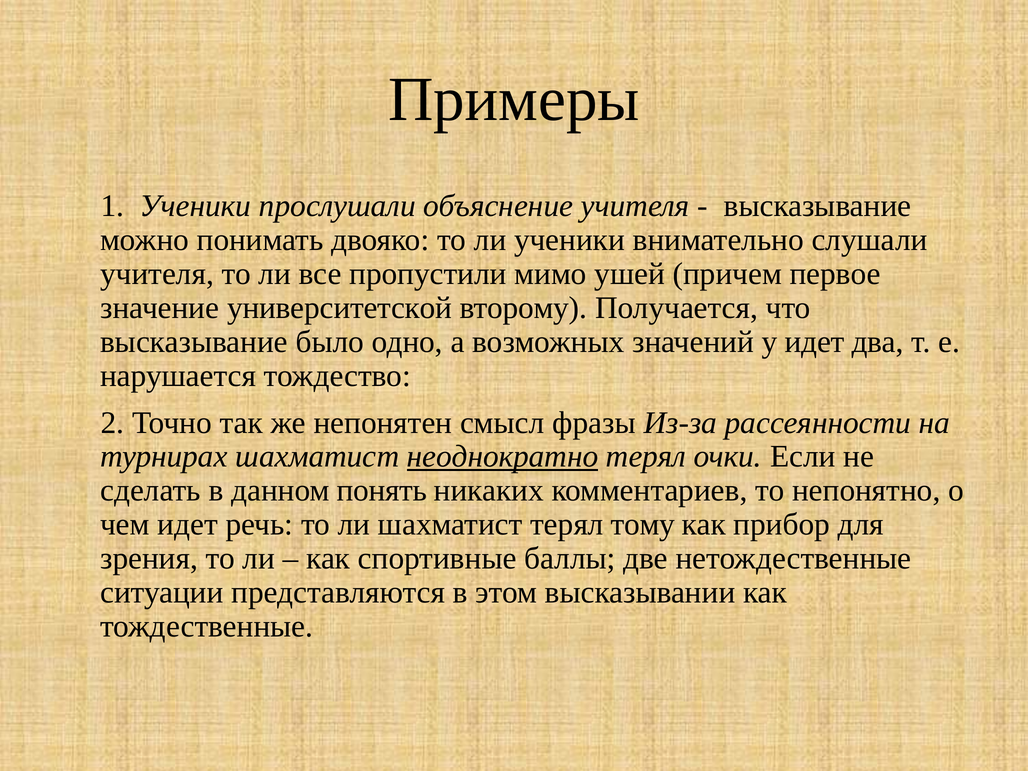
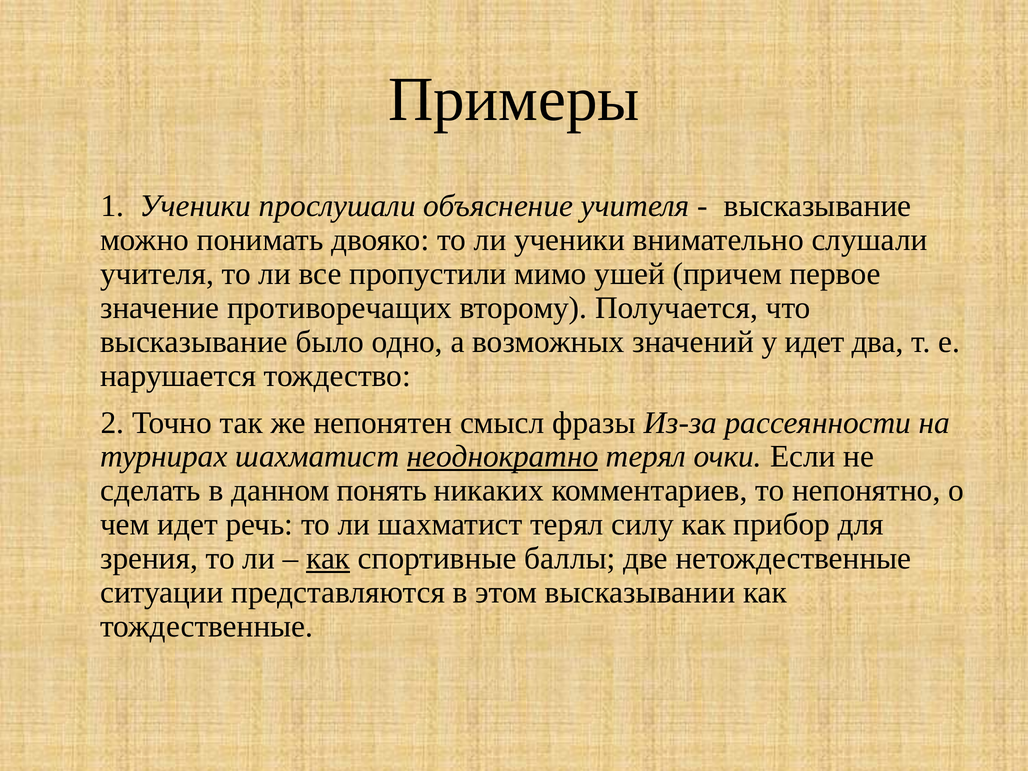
университетской: университетской -> противоречащих (340, 308)
тому: тому -> силу (643, 524)
как underline: none -> present (328, 558)
